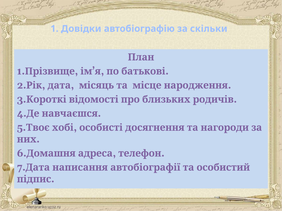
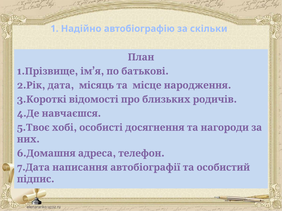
Довідки: Довідки -> Надійно (81, 29)
